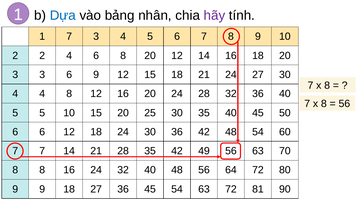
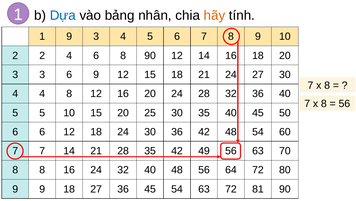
hãy colour: purple -> orange (214, 15)
1 7: 7 -> 9 (69, 36)
8 20: 20 -> 90 (150, 56)
